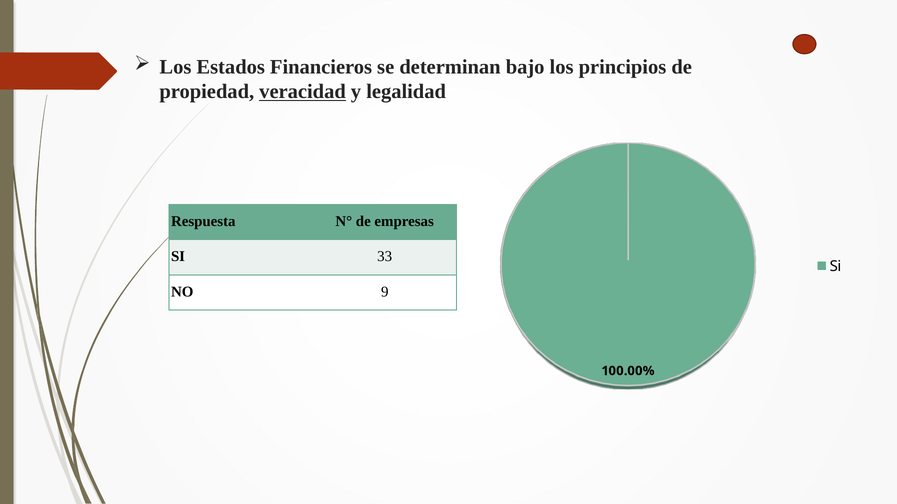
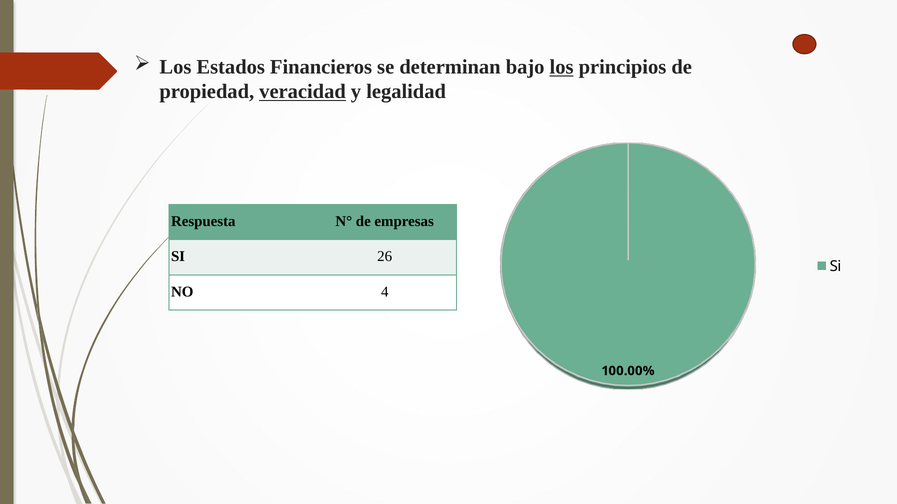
los underline: none -> present (562, 67)
33: 33 -> 26 (385, 257)
9: 9 -> 4 (385, 292)
